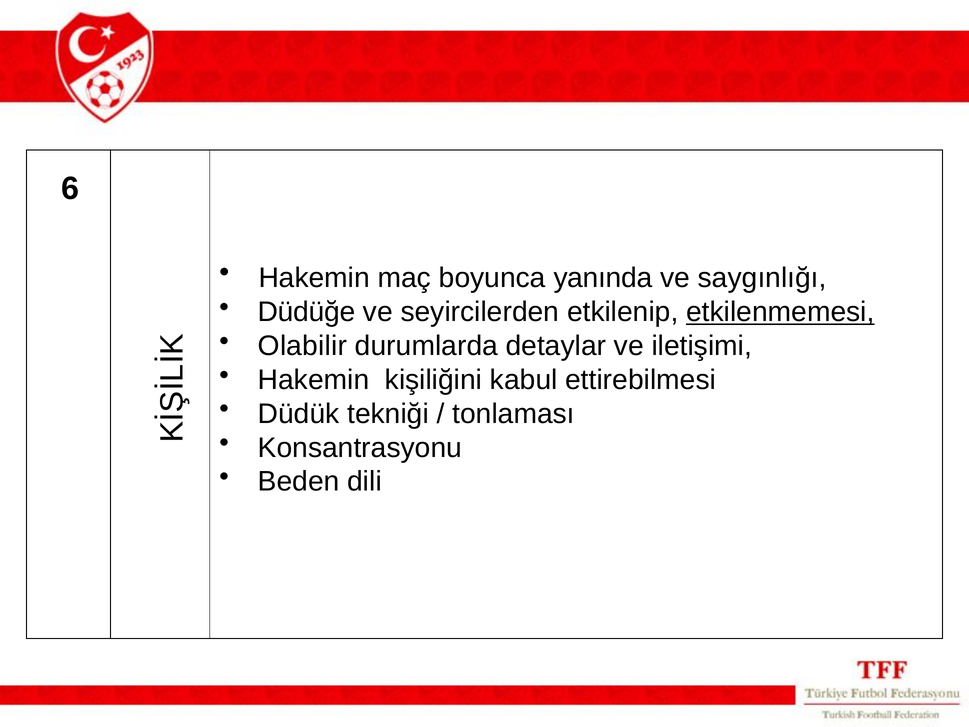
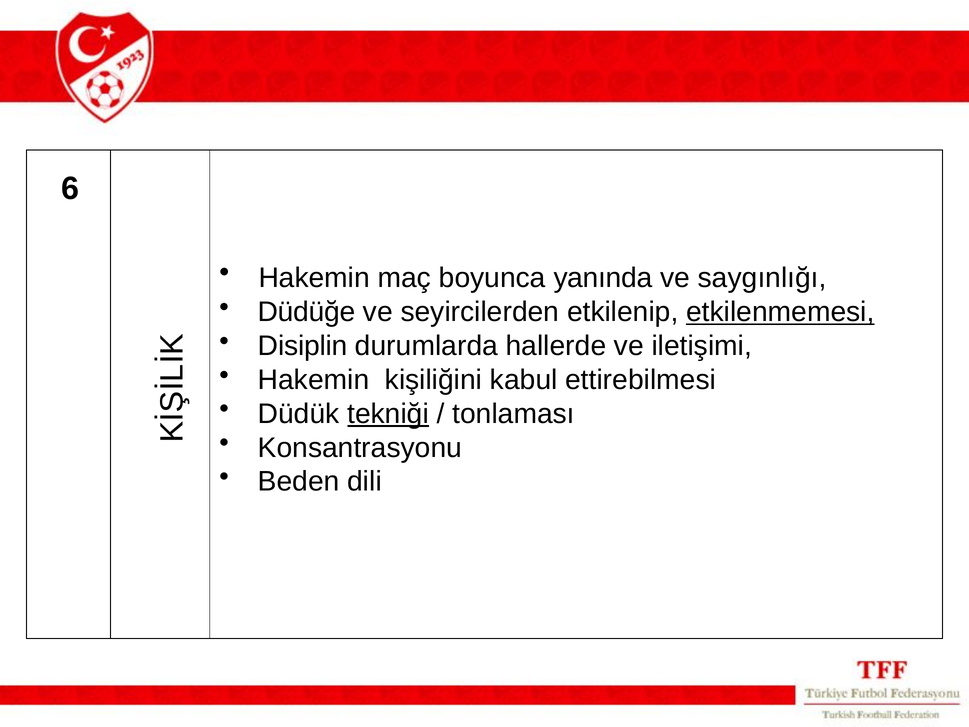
Olabilir: Olabilir -> Disiplin (303, 346)
detaylar: detaylar -> hallerde (556, 346)
tekniği underline: none -> present (388, 414)
